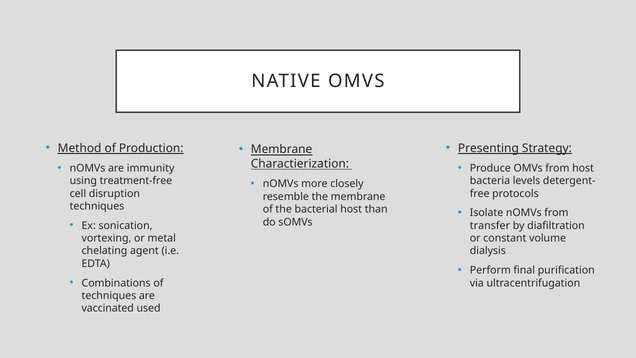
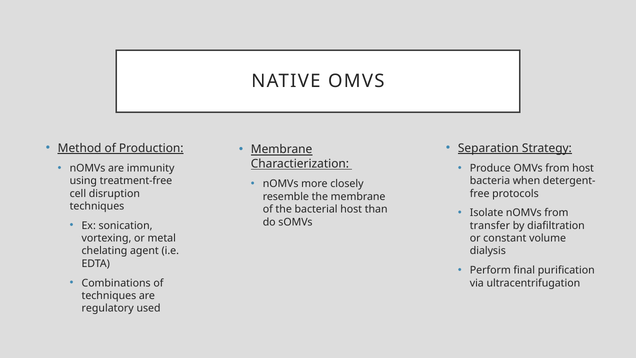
Presenting: Presenting -> Separation (488, 148)
levels: levels -> when (526, 181)
vaccinated: vaccinated -> regulatory (108, 308)
